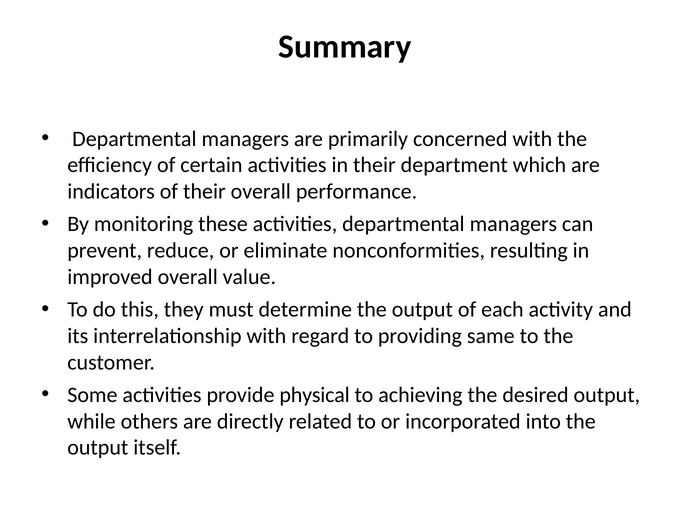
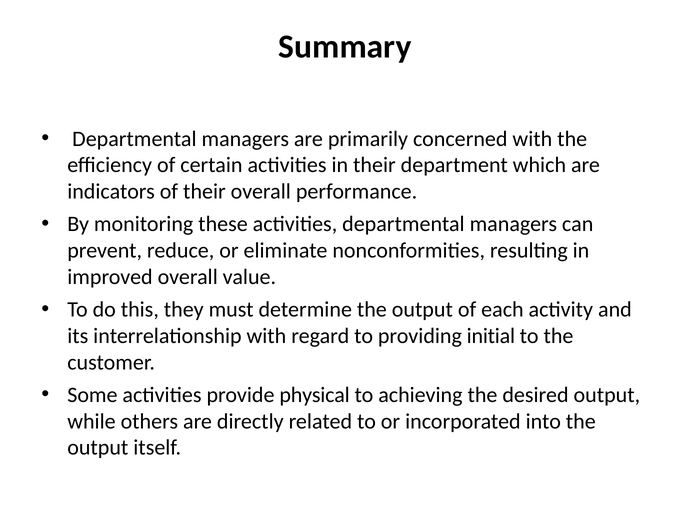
same: same -> initial (491, 336)
